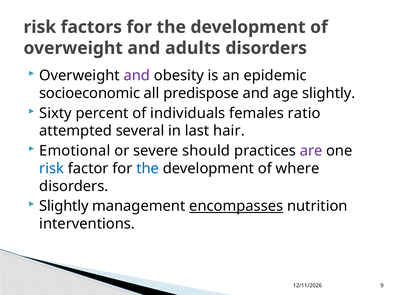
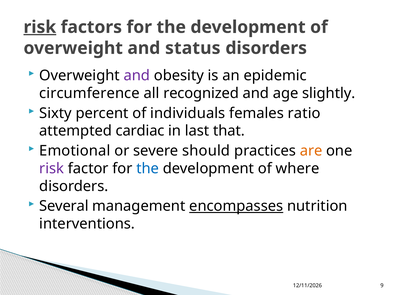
risk underline: none -> present (40, 27)
adults: adults -> status (193, 48)
socioeconomic: socioeconomic -> circumference (89, 93)
predispose: predispose -> recognized (201, 93)
several: several -> cardiac (140, 131)
hair: hair -> that (229, 131)
are colour: purple -> orange (311, 151)
risk colour: blue -> purple (52, 168)
Slightly: Slightly -> Several (64, 206)
